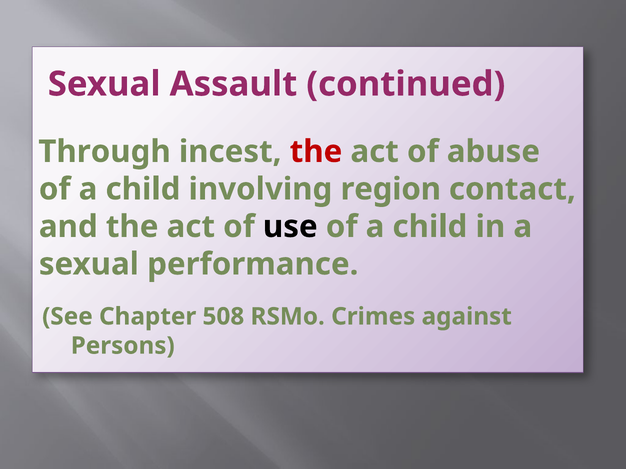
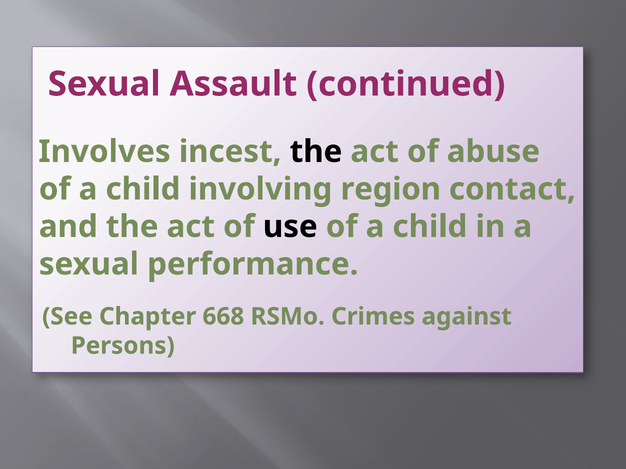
Through: Through -> Involves (104, 152)
the colour: red -> black (316, 152)
508: 508 -> 668 (223, 317)
